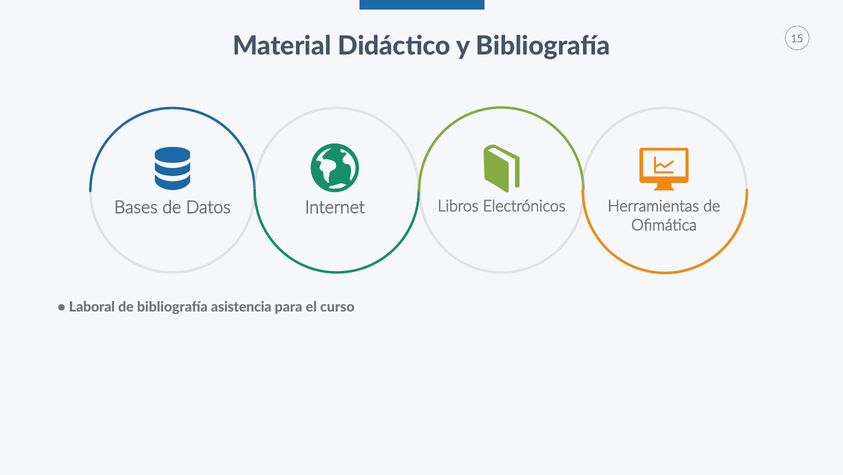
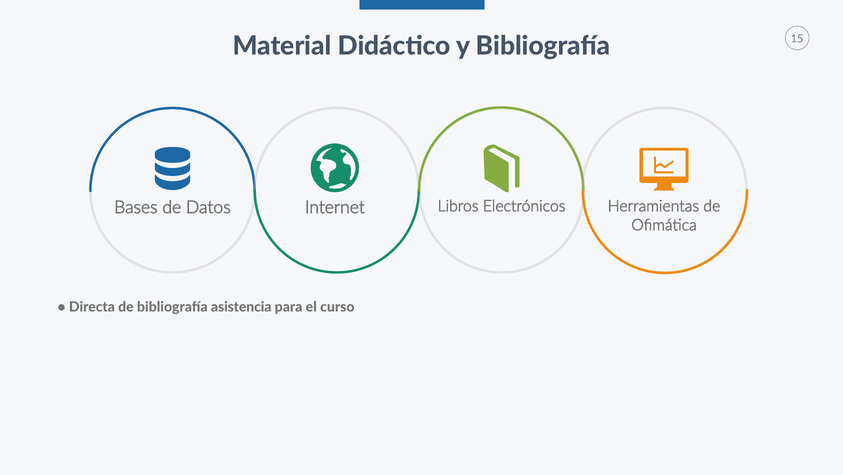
Laboral: Laboral -> Directa (92, 307)
